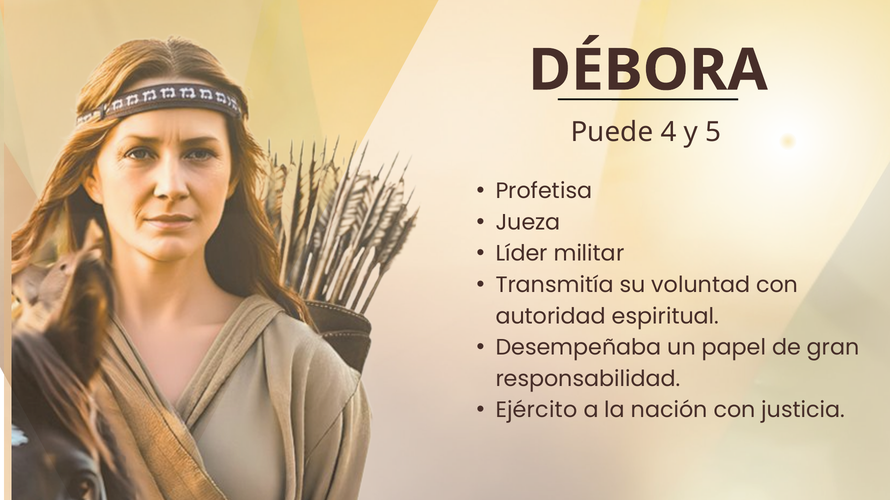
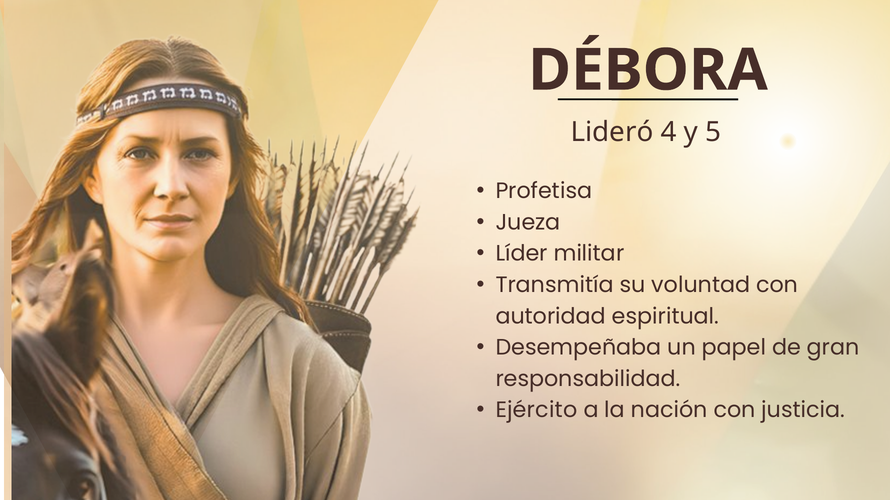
Puede: Puede -> Lideró (612, 132)
